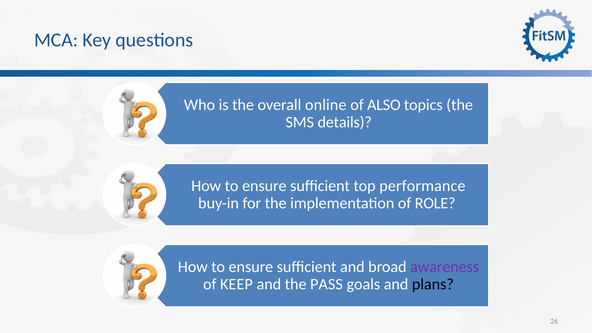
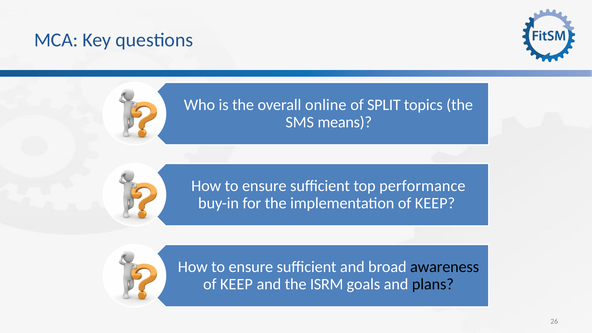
ALSO: ALSO -> SPLIT (384, 105)
details: details -> means (345, 122)
implementation of ROLE: ROLE -> KEEP (435, 203)
awareness colour: purple -> black (445, 267)
PASS: PASS -> ISRM (327, 284)
